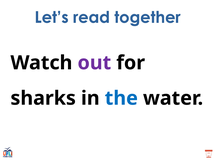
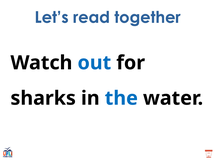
out colour: purple -> blue (94, 63)
